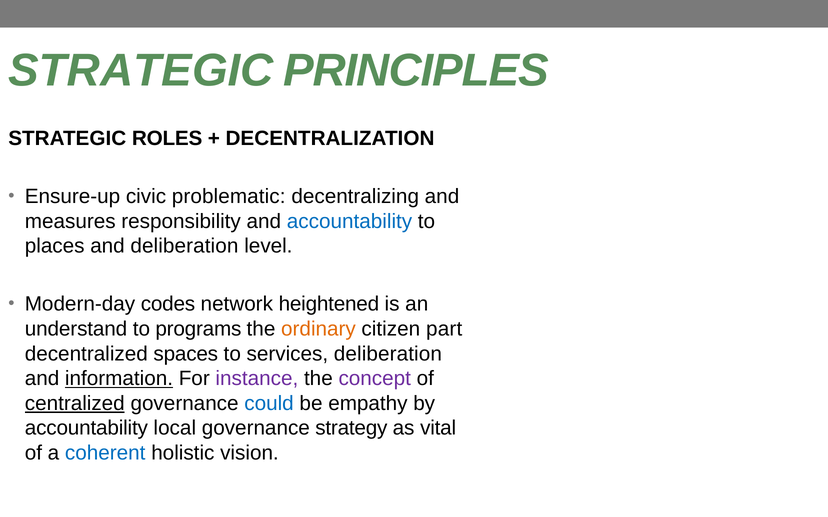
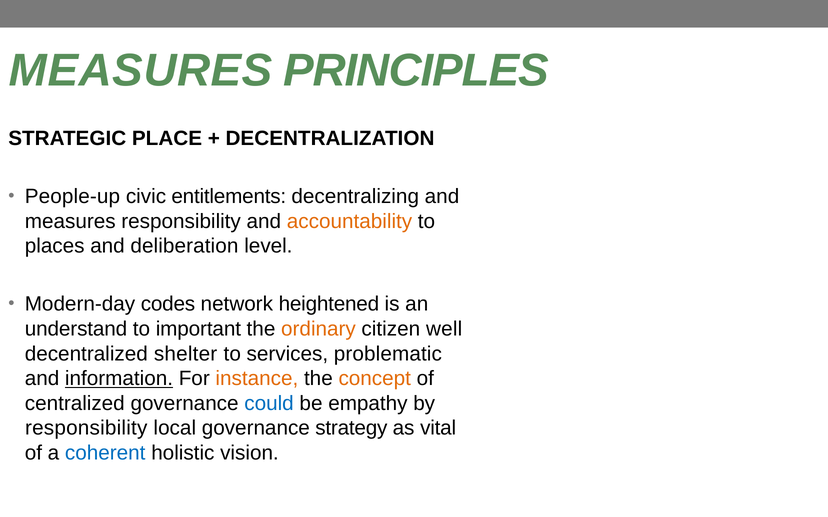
STRATEGIC: STRATEGIC -> MEASURES (141, 71)
ROLES: ROLES -> PLACE (167, 139)
Ensure-up: Ensure-up -> People-up (72, 197)
problematic: problematic -> entitlements (229, 197)
accountability colour: blue -> orange (350, 222)
programs: programs -> important (198, 329)
part: part -> well (444, 329)
spaces: spaces -> shelter (186, 354)
services deliberation: deliberation -> problematic (388, 354)
instance colour: purple -> orange (257, 379)
concept colour: purple -> orange (375, 379)
centralized underline: present -> none (75, 404)
accountability: accountability -> responsibility (86, 429)
